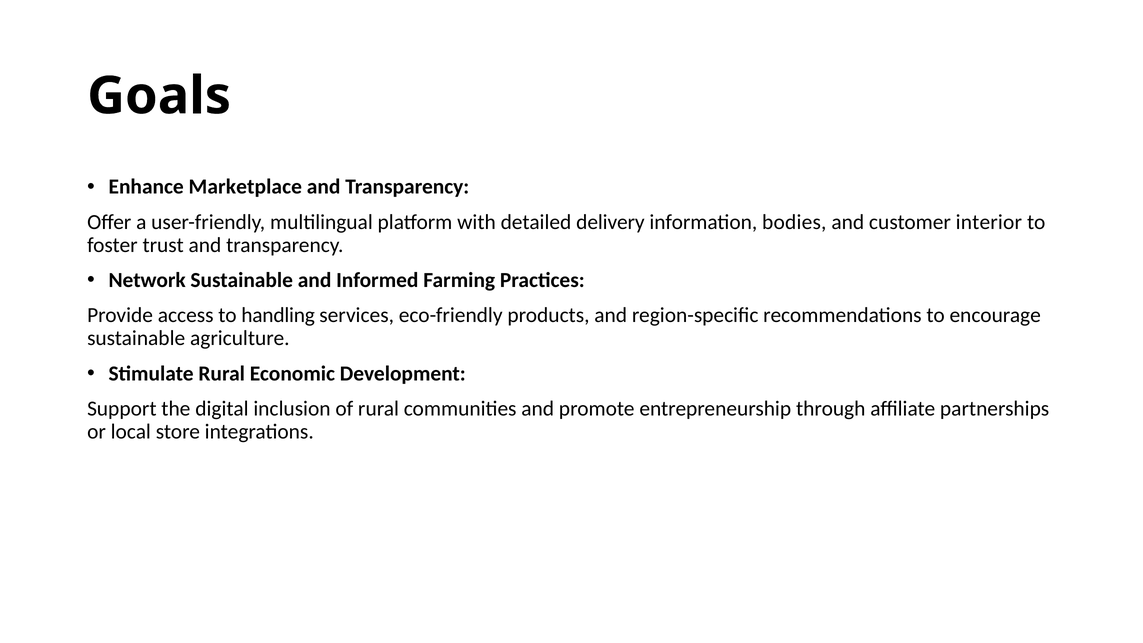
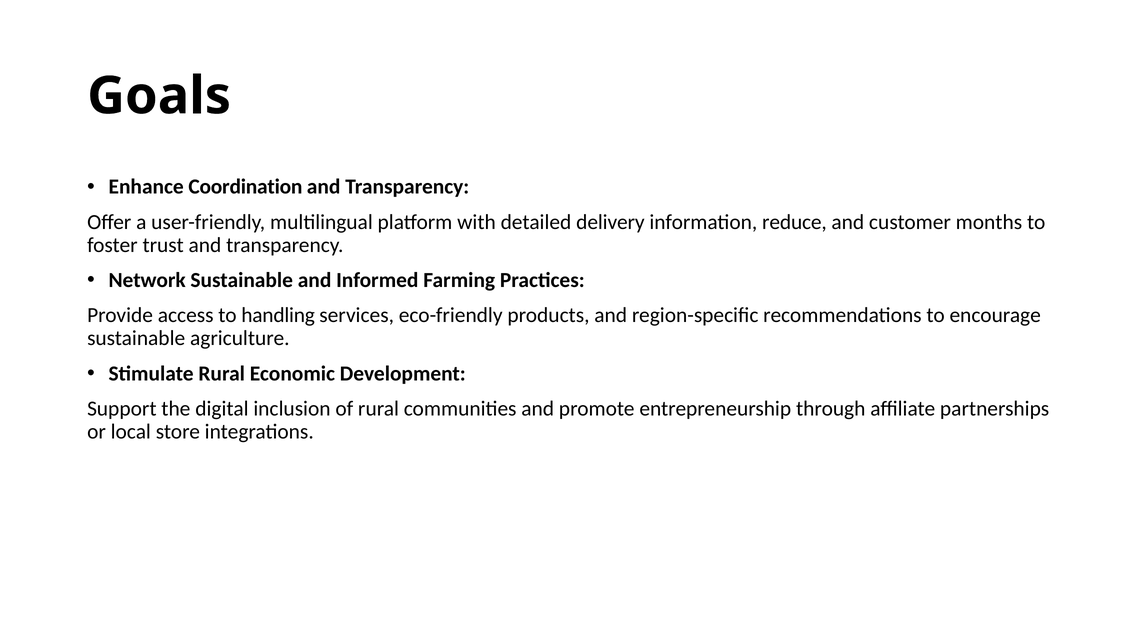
Marketplace: Marketplace -> Coordination (245, 187)
bodies: bodies -> reduce (794, 222)
interior: interior -> months (989, 222)
